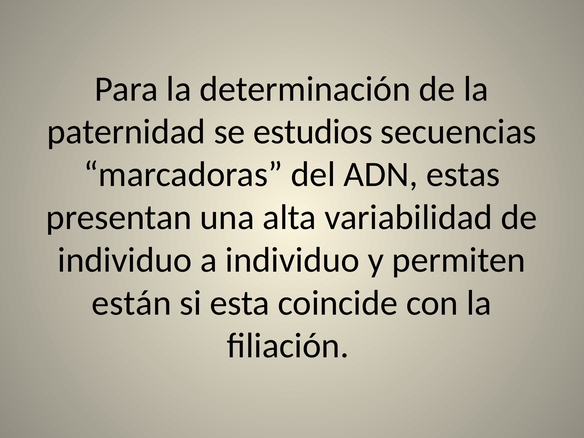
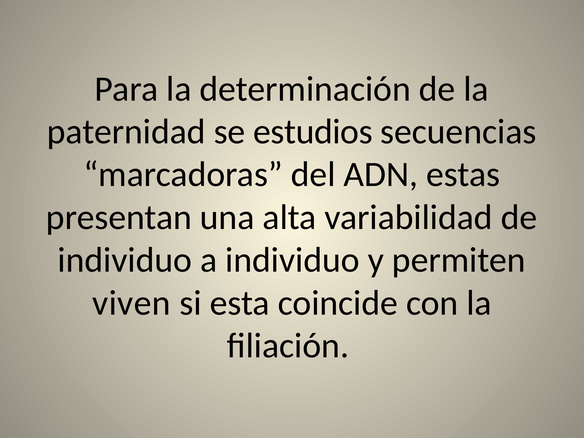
están: están -> viven (131, 303)
